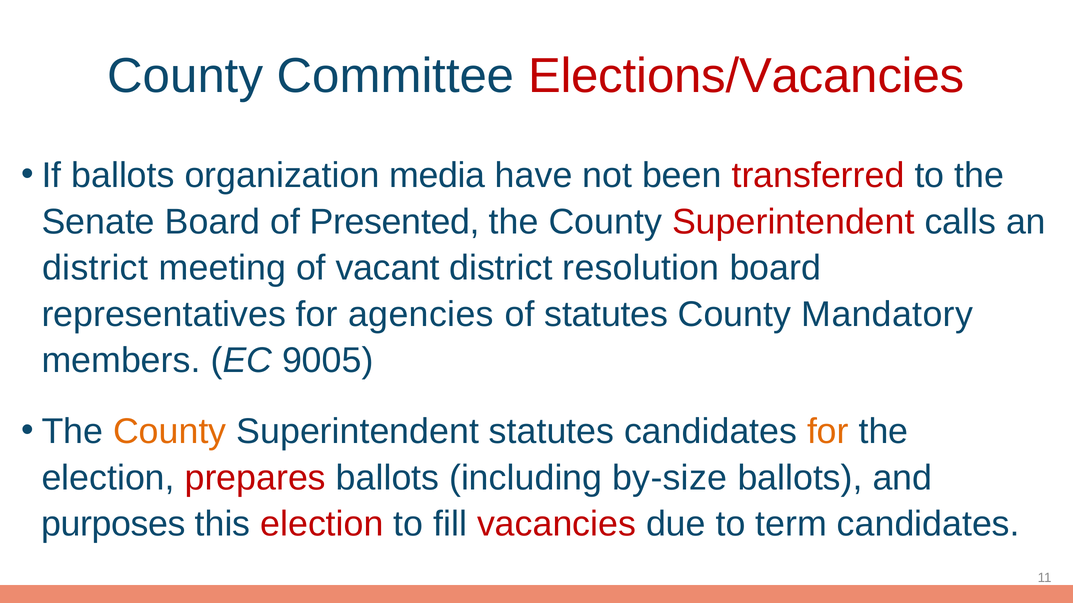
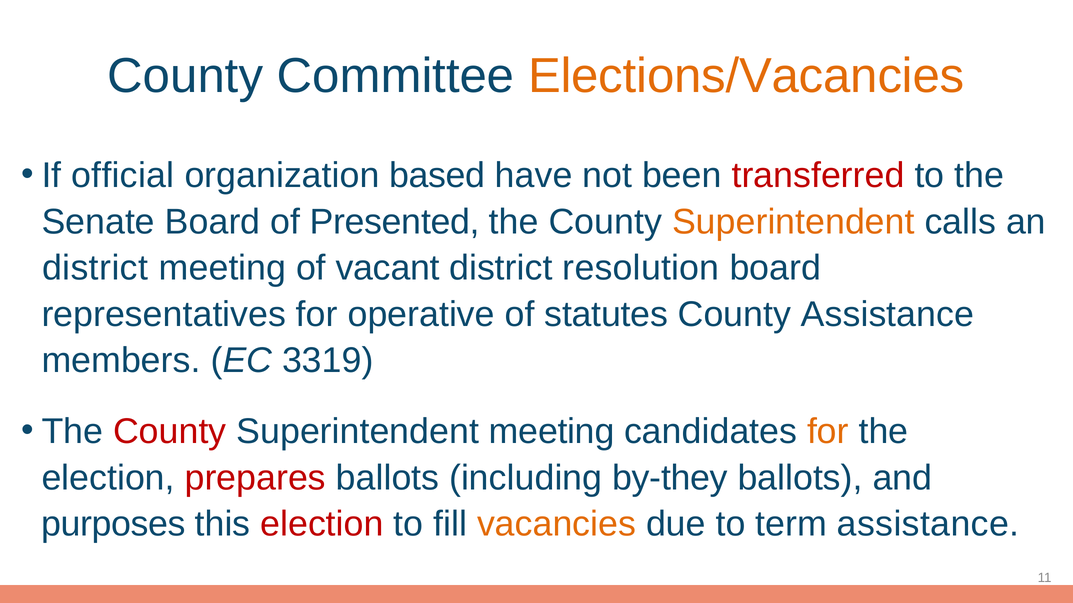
Elections/Vacancies colour: red -> orange (746, 76)
If ballots: ballots -> official (123, 176)
media: media -> based (437, 176)
Superintendent colour: red -> orange (793, 222)
agencies: agencies -> operative (421, 315)
County Mandatory: Mandatory -> Assistance (887, 315)
9005: 9005 -> 3319 (328, 361)
County colour: orange -> red (170, 432)
Superintendent statutes: statutes -> meeting (552, 432)
by-size: by-size -> by-they (670, 478)
vacancies colour: red -> orange (557, 525)
term candidates: candidates -> assistance (928, 525)
